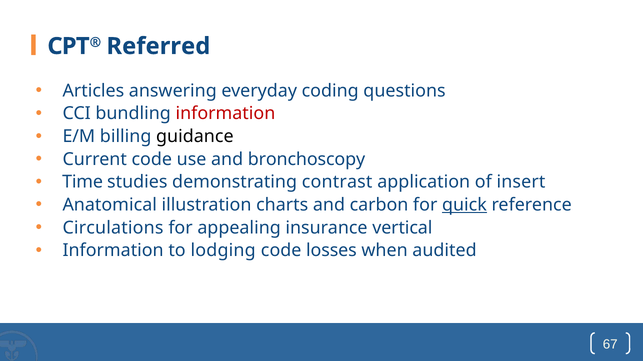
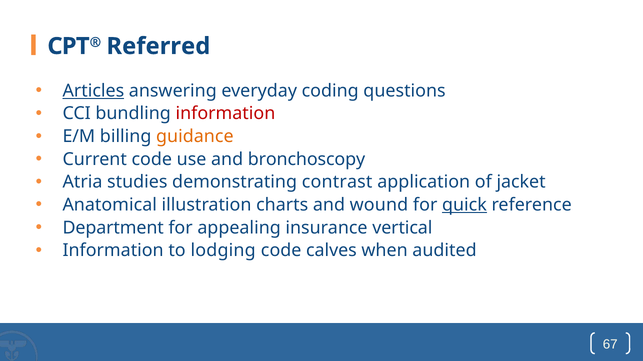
Articles underline: none -> present (93, 91)
guidance colour: black -> orange (195, 137)
Time: Time -> Atria (82, 182)
insert: insert -> jacket (521, 182)
carbon: carbon -> wound (379, 205)
Circulations: Circulations -> Department (113, 228)
losses: losses -> calves (331, 251)
